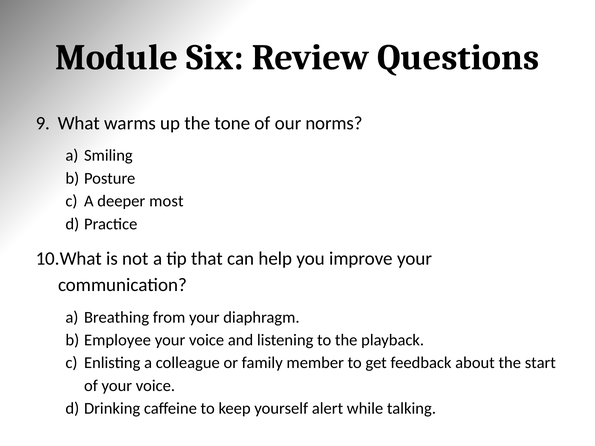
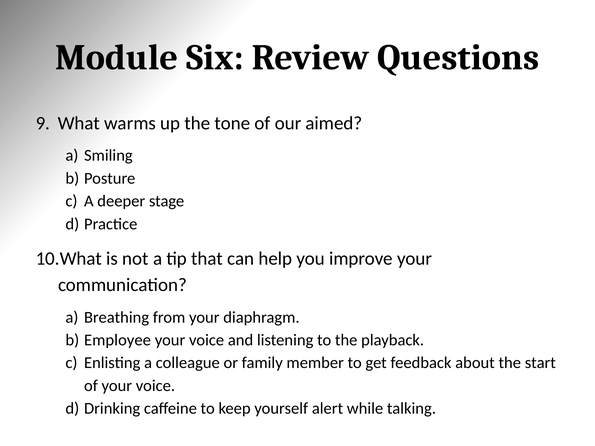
norms: norms -> aimed (334, 123)
most: most -> stage (167, 201)
